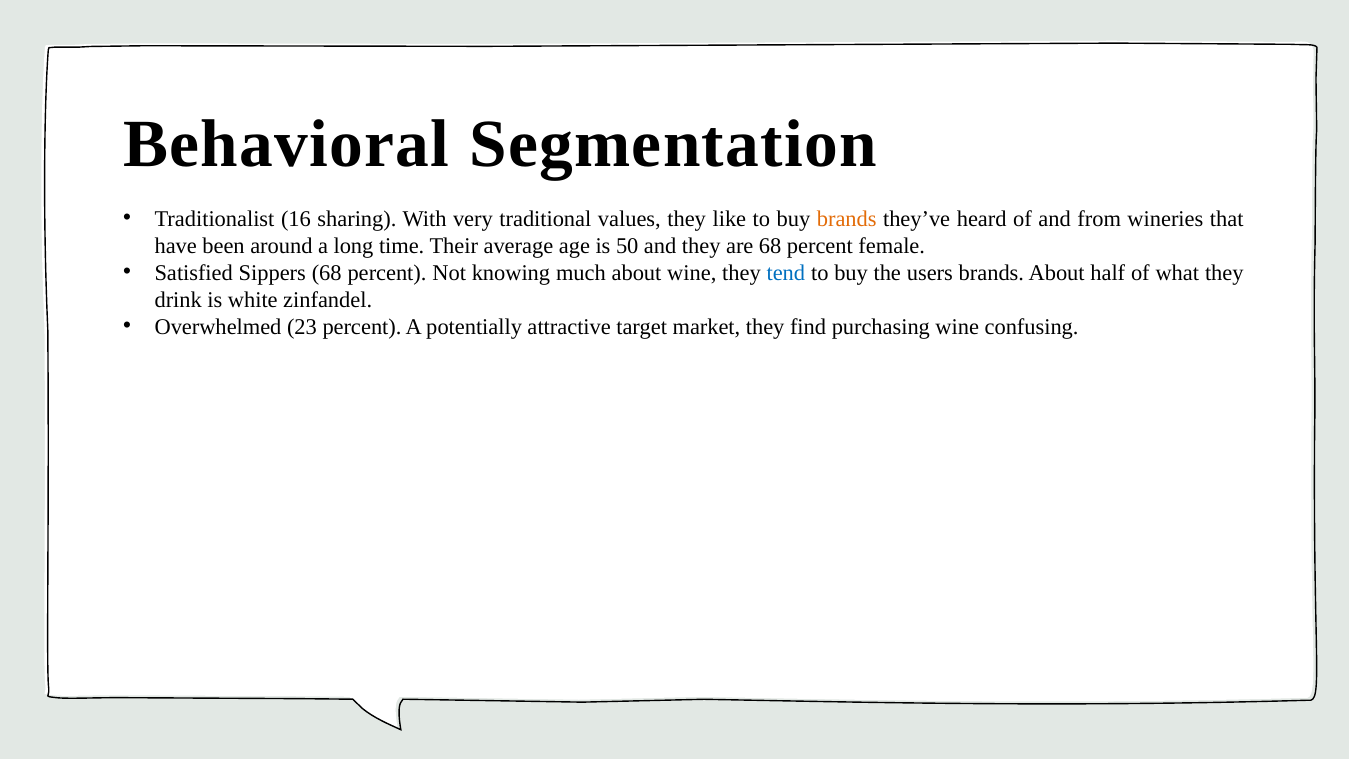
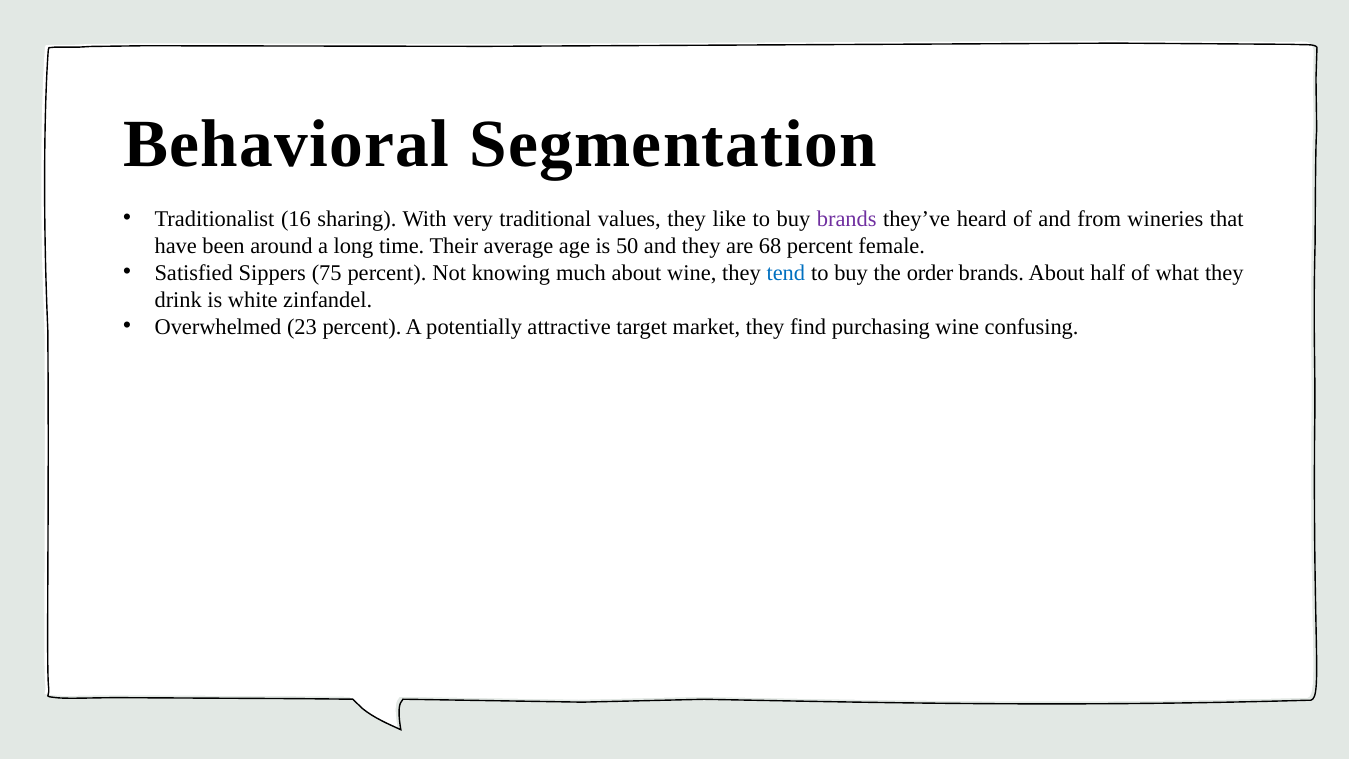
brands colour: orange -> purple (847, 219)
Sippers 68: 68 -> 75 (327, 273)
users: users -> order (930, 273)
